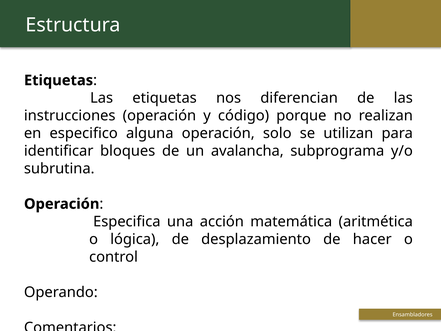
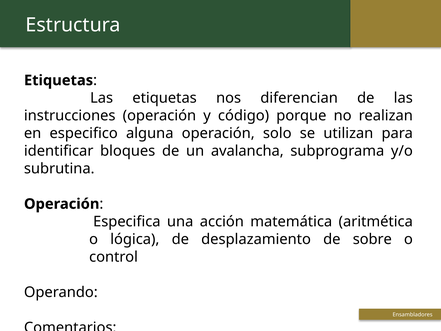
hacer: hacer -> sobre (372, 239)
